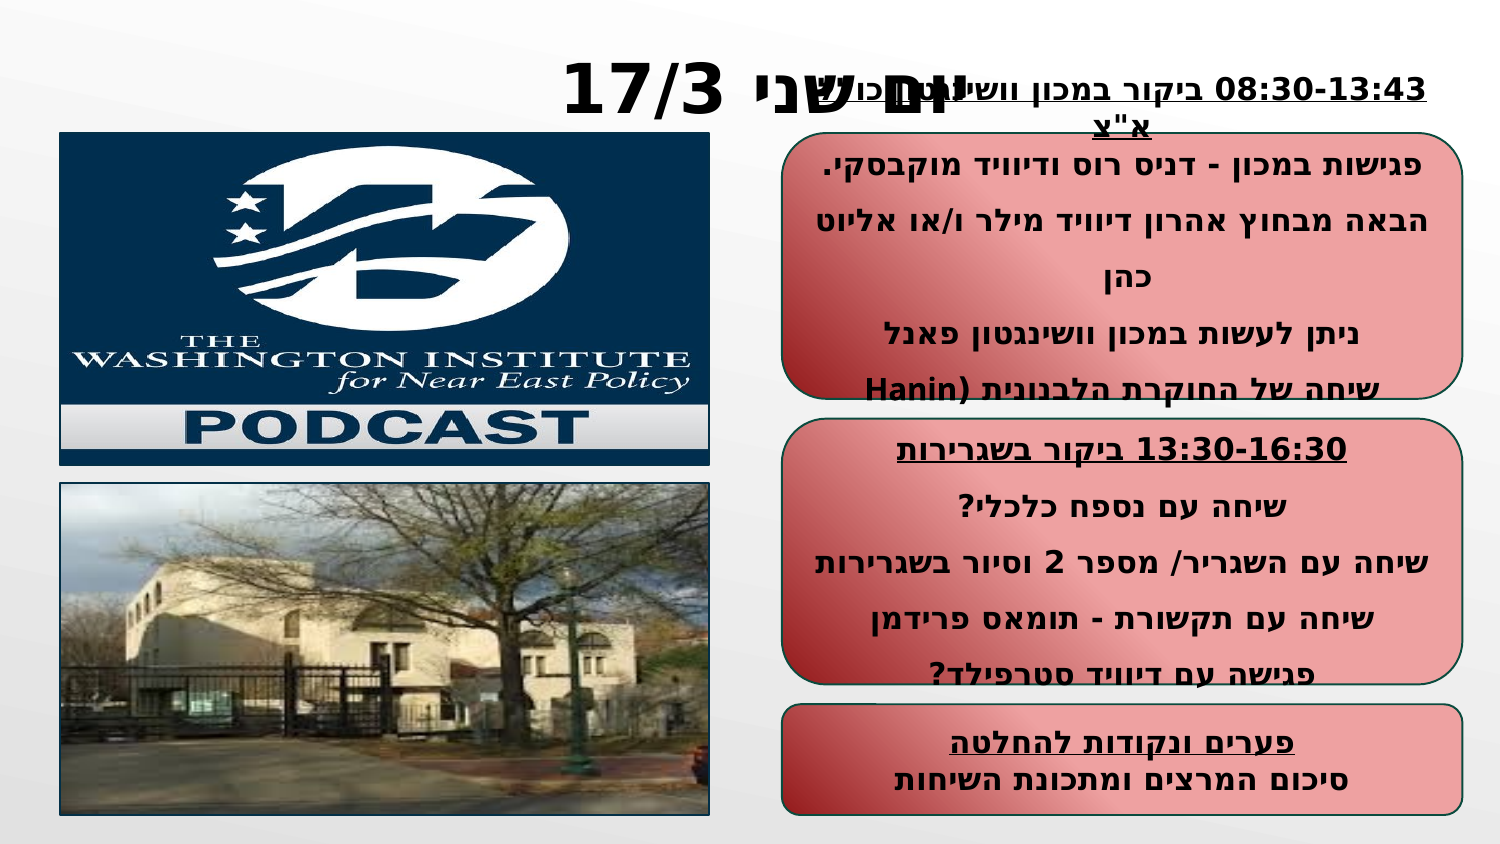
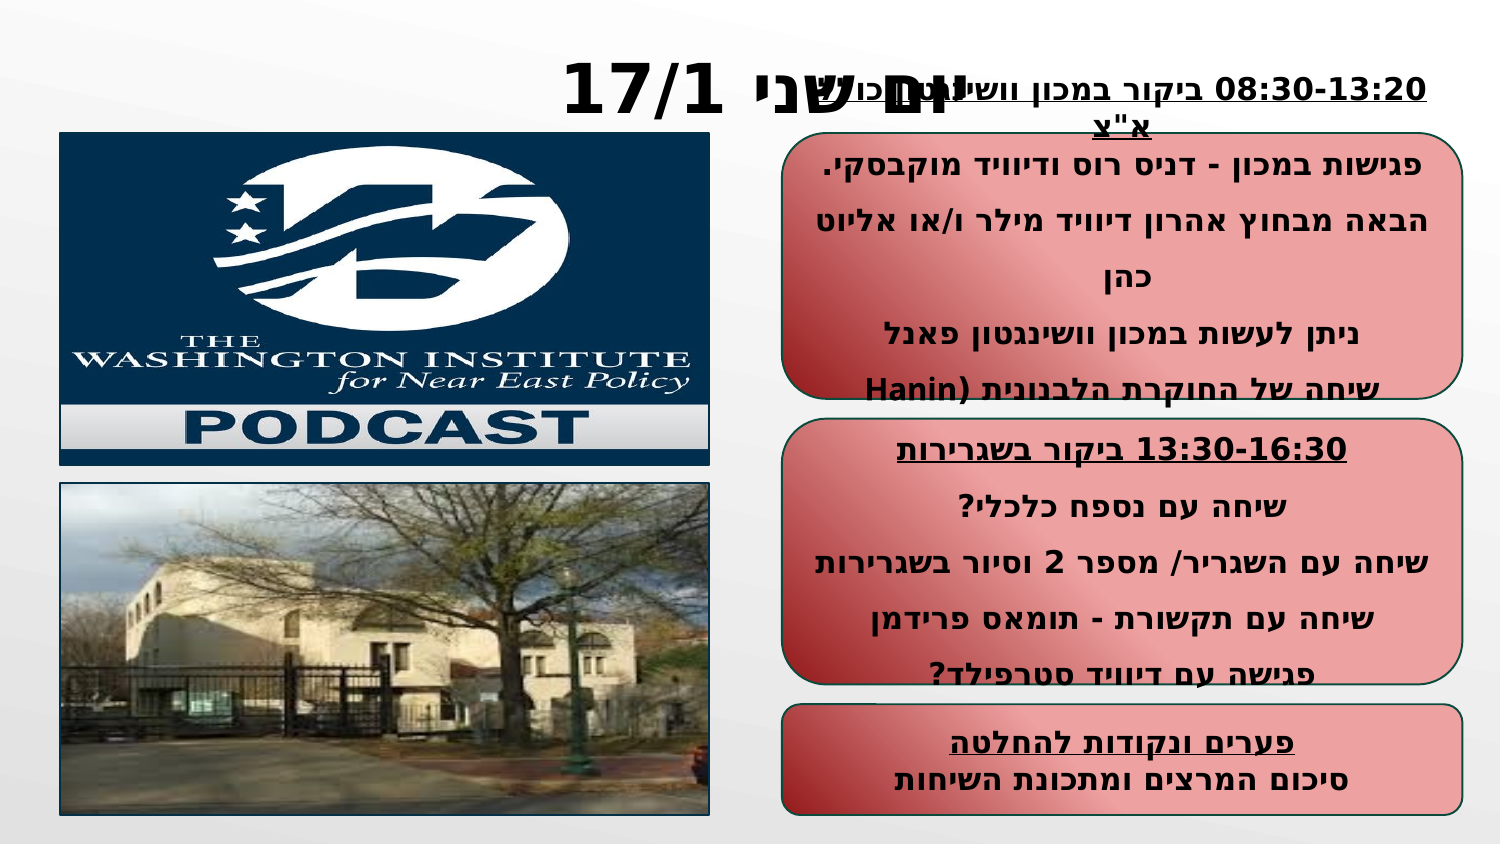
17/3: 17/3 -> 17/1 (644, 91)
08:30-13:43: 08:30-13:43 -> 08:30-13:20 (1321, 90)
